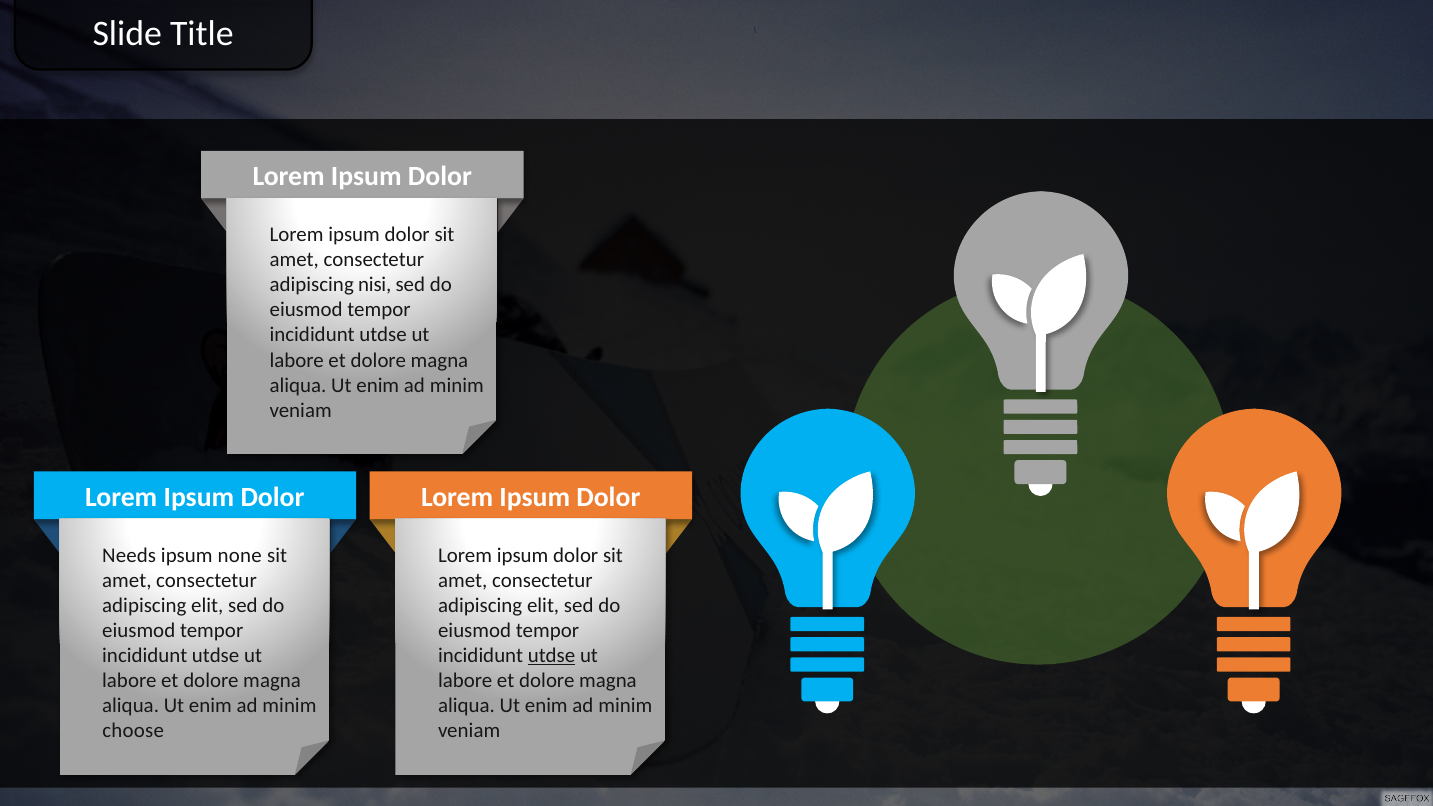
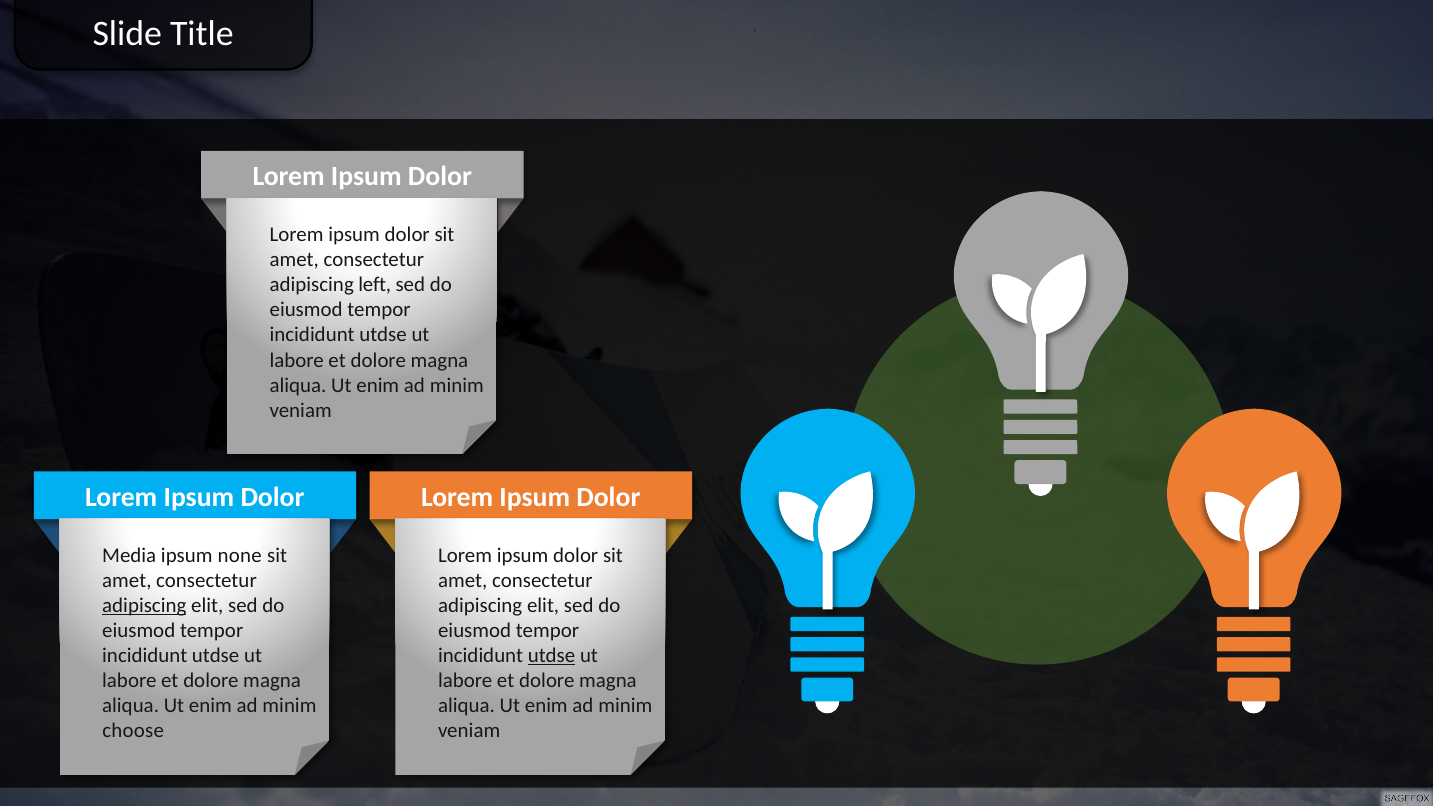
nisi: nisi -> left (375, 285)
Needs: Needs -> Media (129, 555)
adipiscing underline: none -> present (144, 606)
